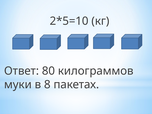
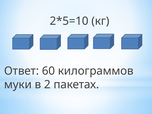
80: 80 -> 60 (48, 71)
8: 8 -> 2 (47, 85)
